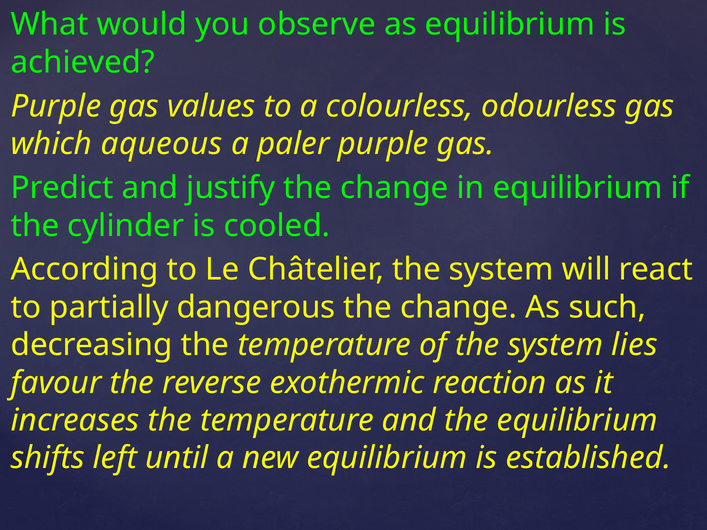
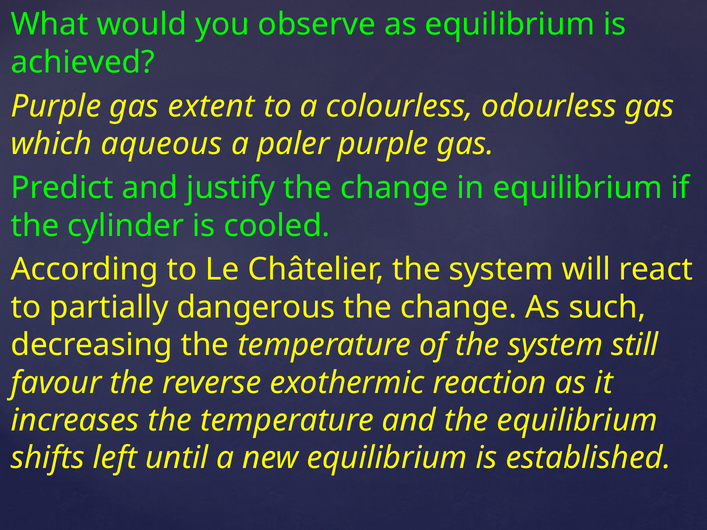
values: values -> extent (211, 106)
lies: lies -> still (635, 345)
